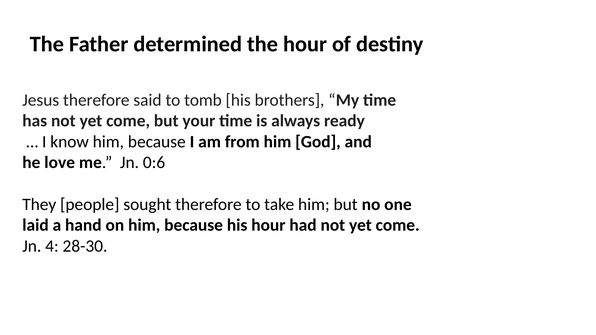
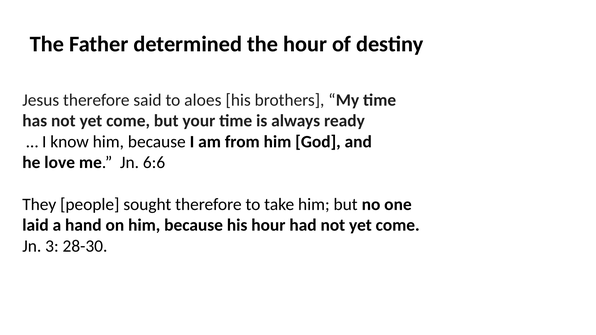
tomb: tomb -> aloes (203, 100)
0:6: 0:6 -> 6:6 (154, 163)
4: 4 -> 3 (52, 246)
